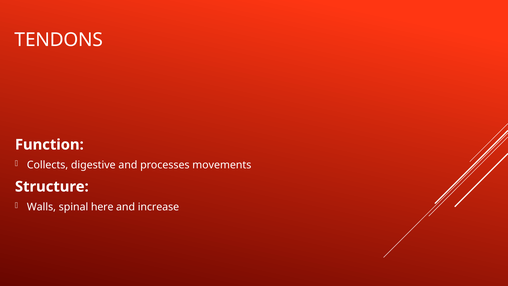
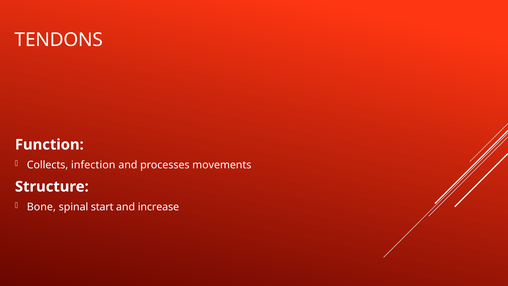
digestive: digestive -> infection (93, 165)
Walls: Walls -> Bone (41, 207)
here: here -> start (102, 207)
